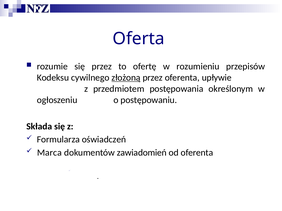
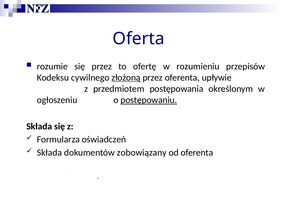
postępowaniu underline: none -> present (149, 100)
Marca: Marca -> Składa (49, 153)
zawiadomień: zawiadomień -> zobowiązany (142, 153)
